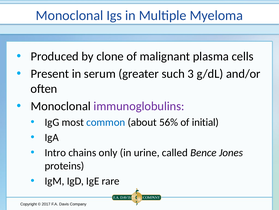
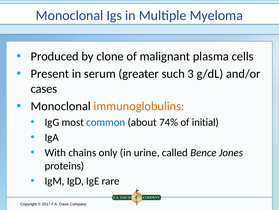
often: often -> cases (44, 88)
immunoglobulins colour: purple -> orange (139, 106)
56%: 56% -> 74% (169, 122)
Intro: Intro -> With (55, 152)
